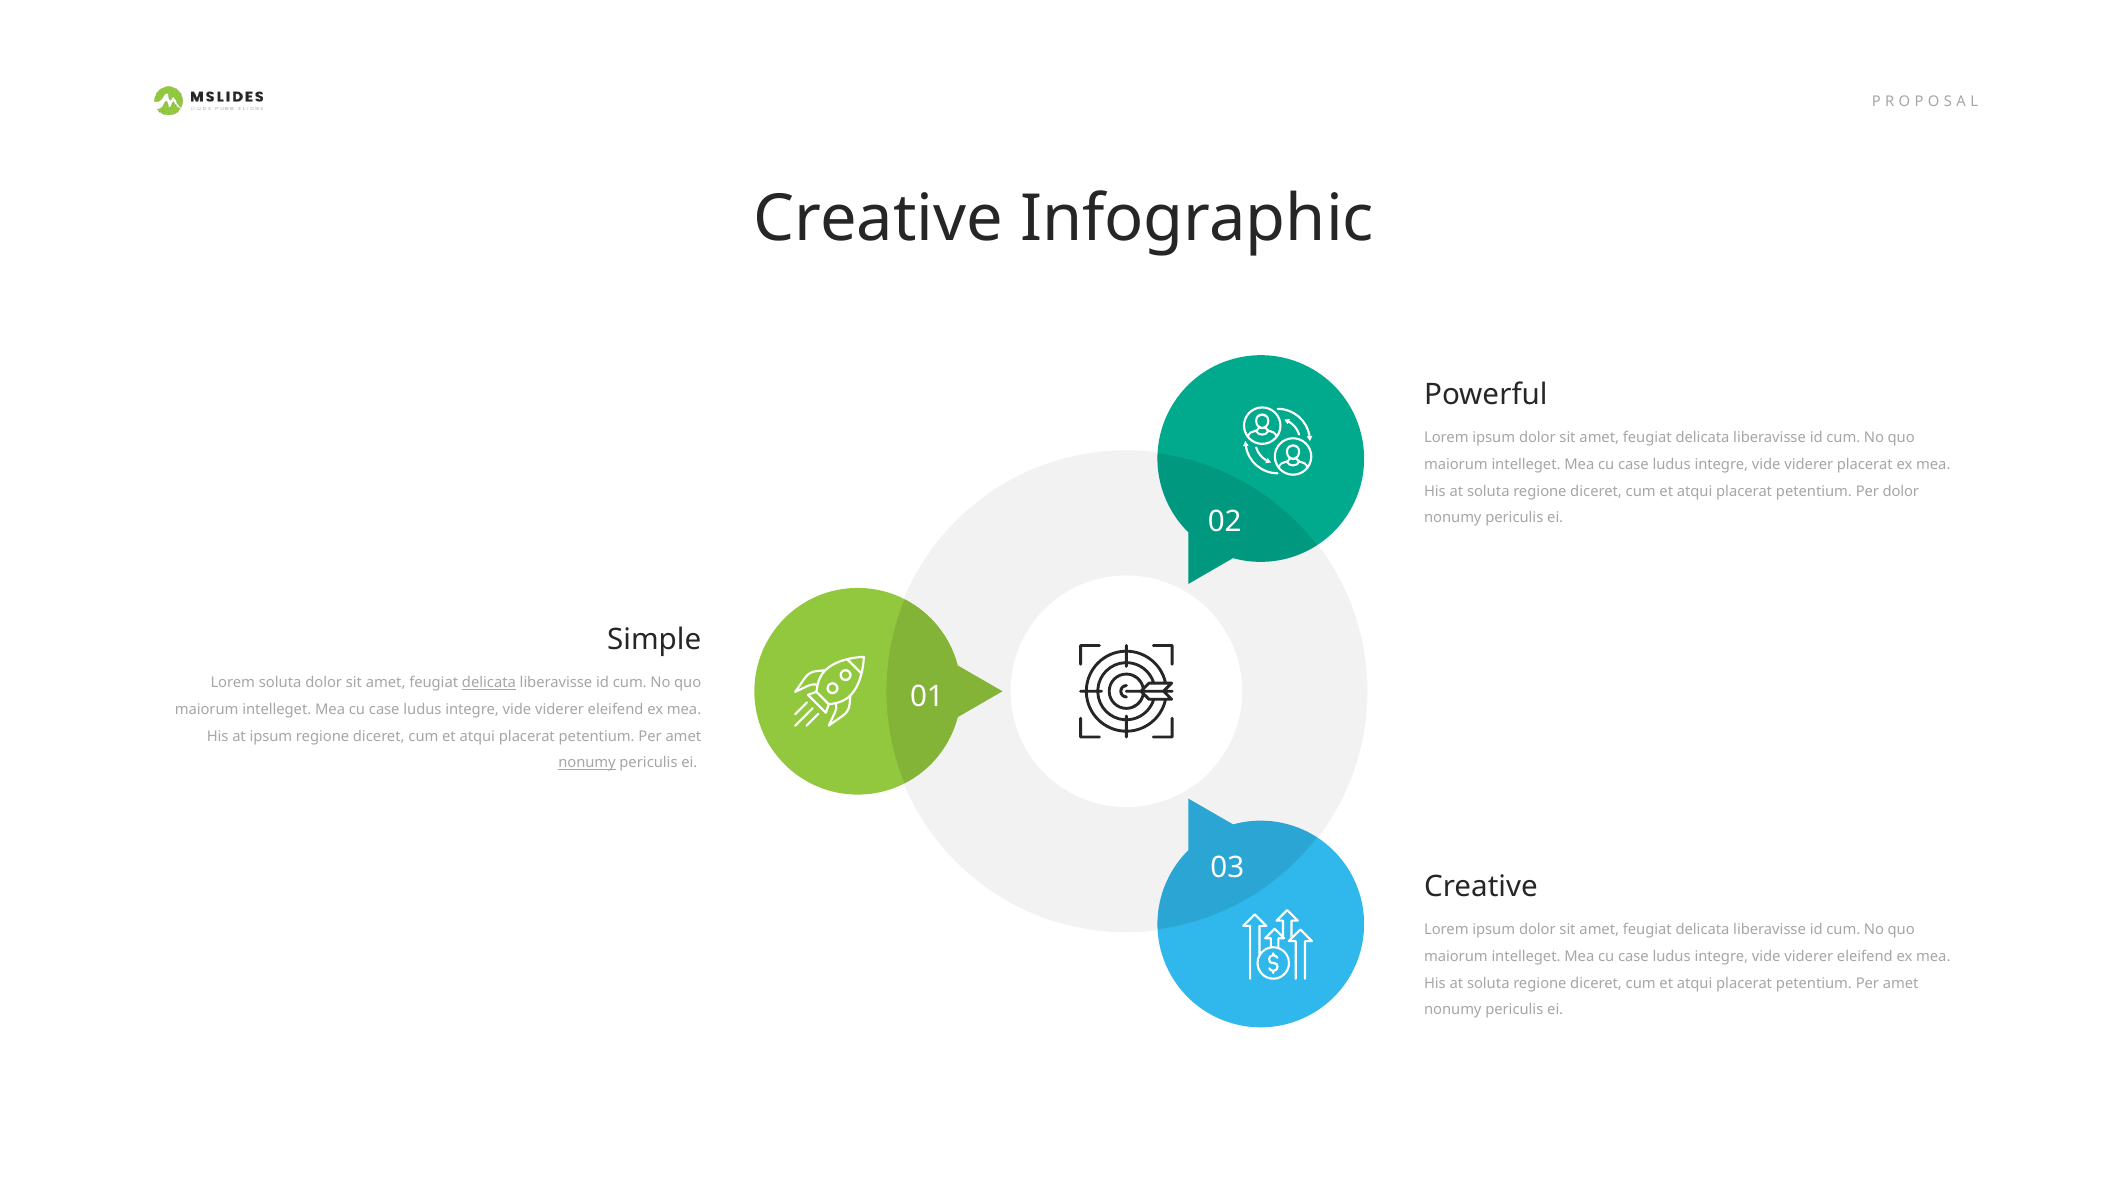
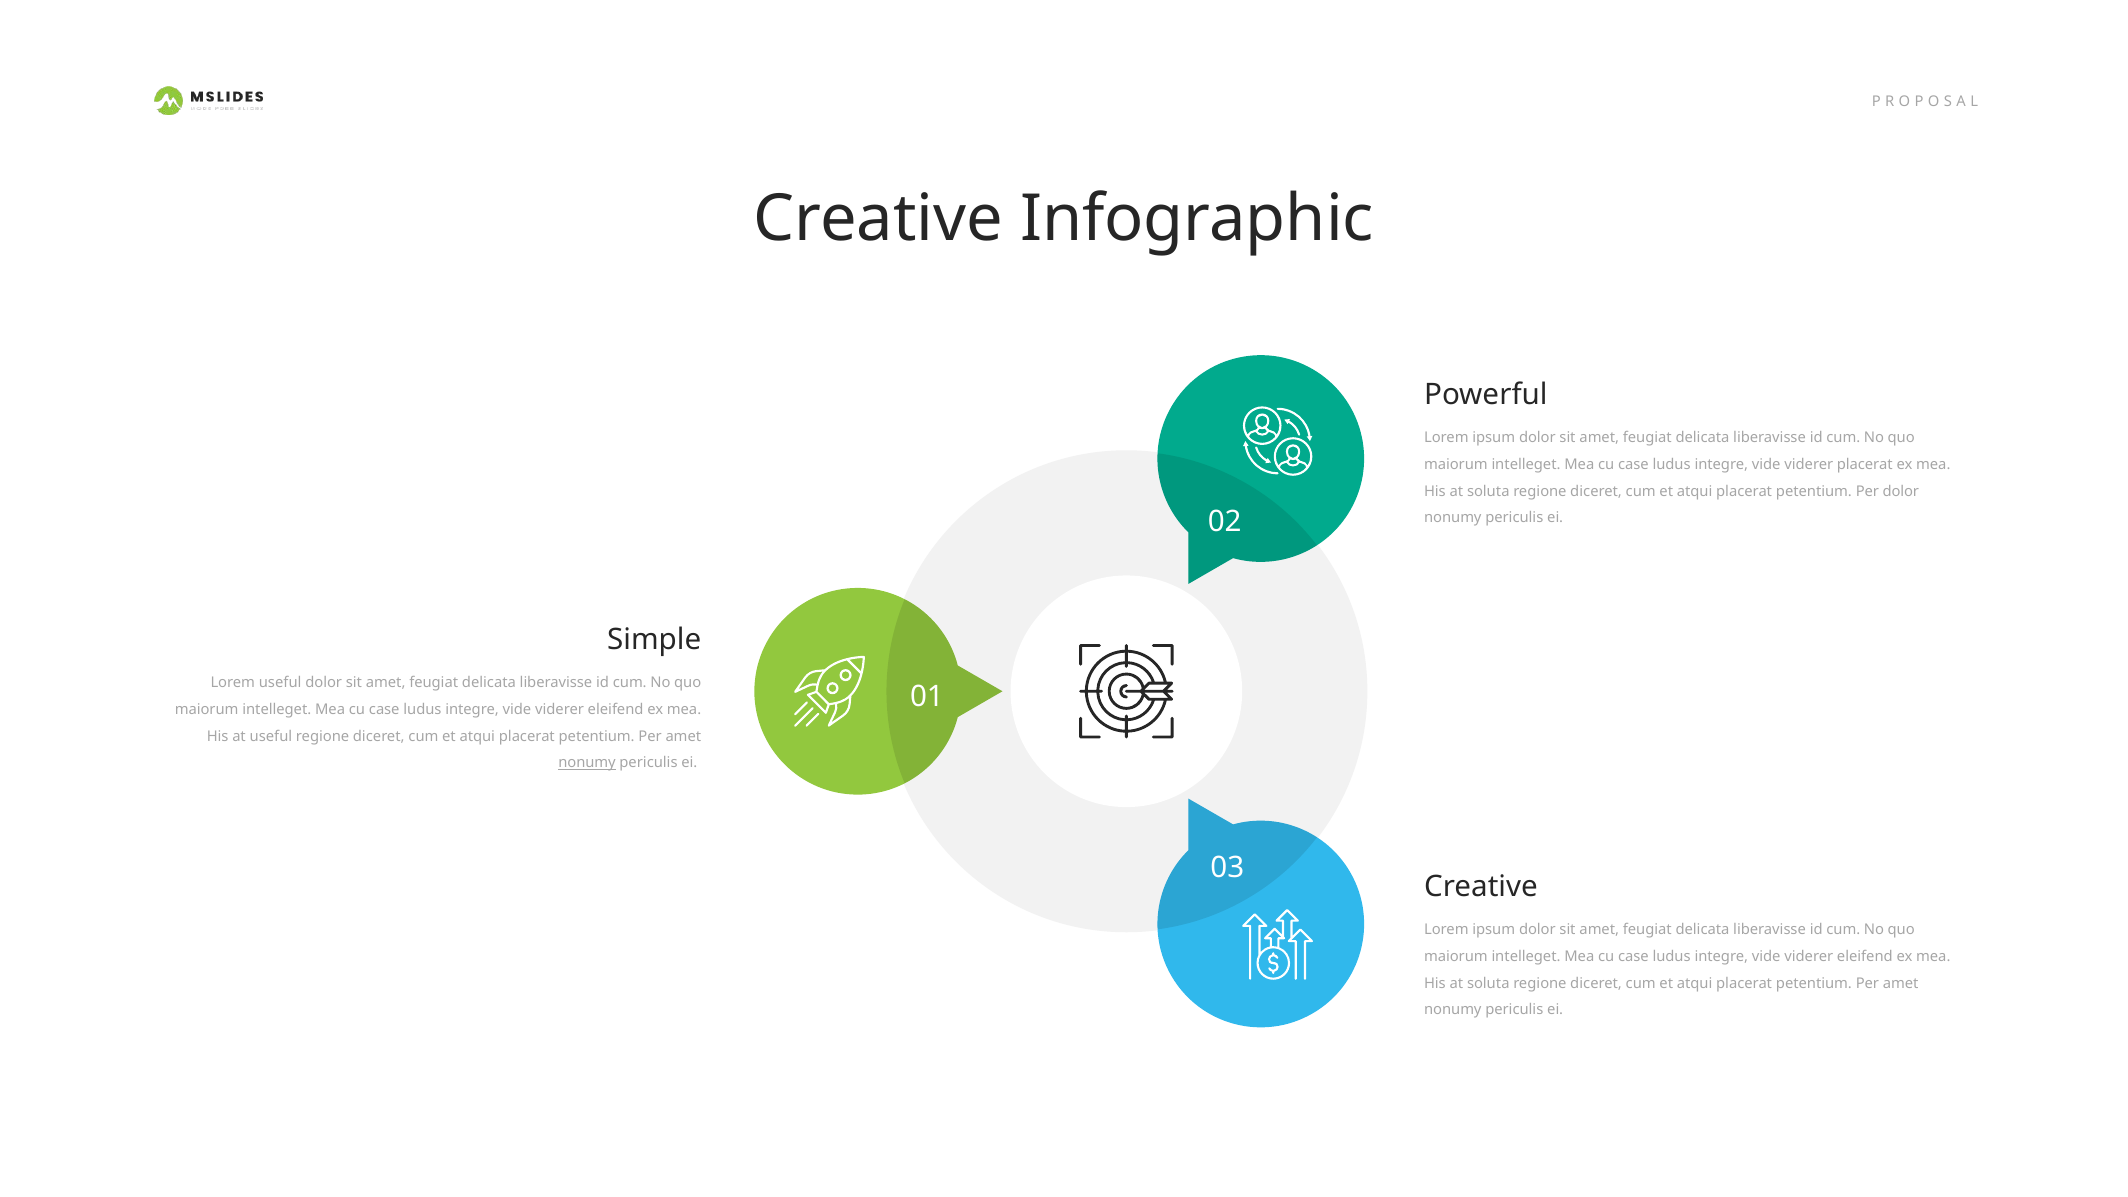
Lorem soluta: soluta -> useful (280, 683)
delicata underline: present -> none (489, 683)
at ipsum: ipsum -> useful (271, 736)
